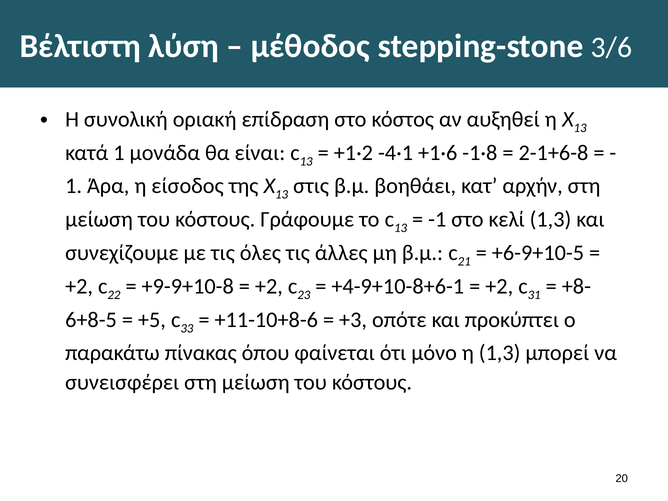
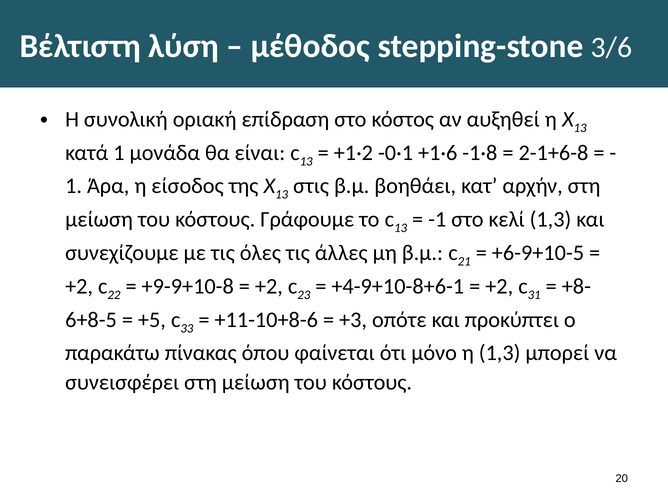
-4·1: -4·1 -> -0·1 (396, 153)
